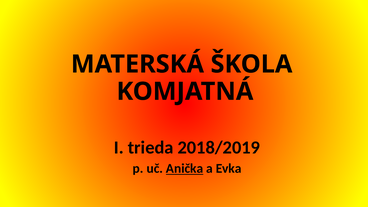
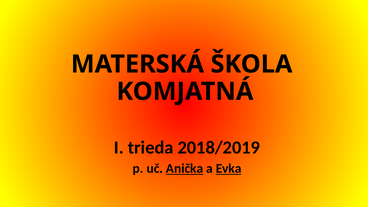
Evka underline: none -> present (229, 169)
